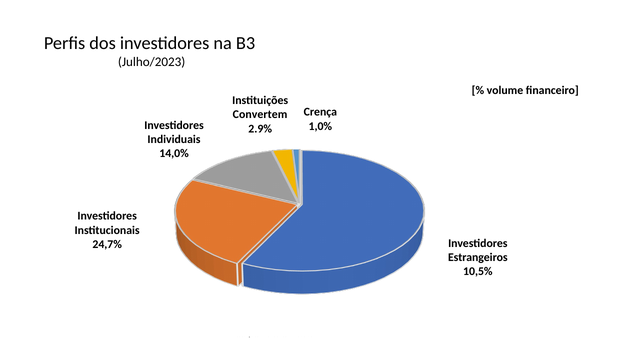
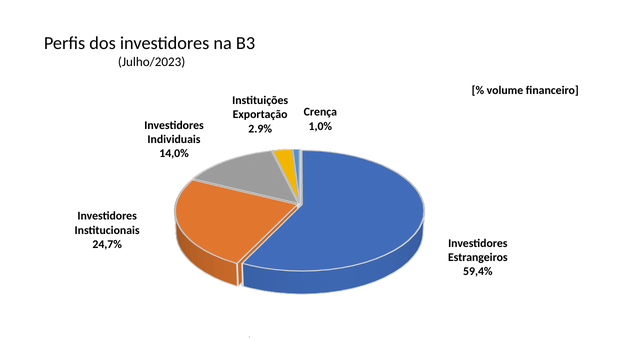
Convertem: Convertem -> Exportação (260, 115)
10,5%: 10,5% -> 59,4% (478, 272)
